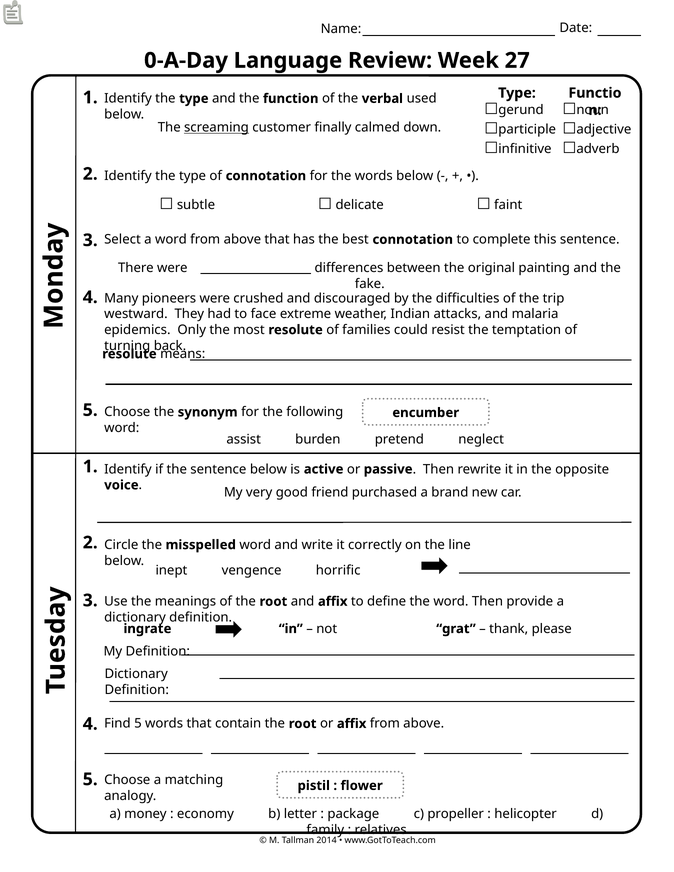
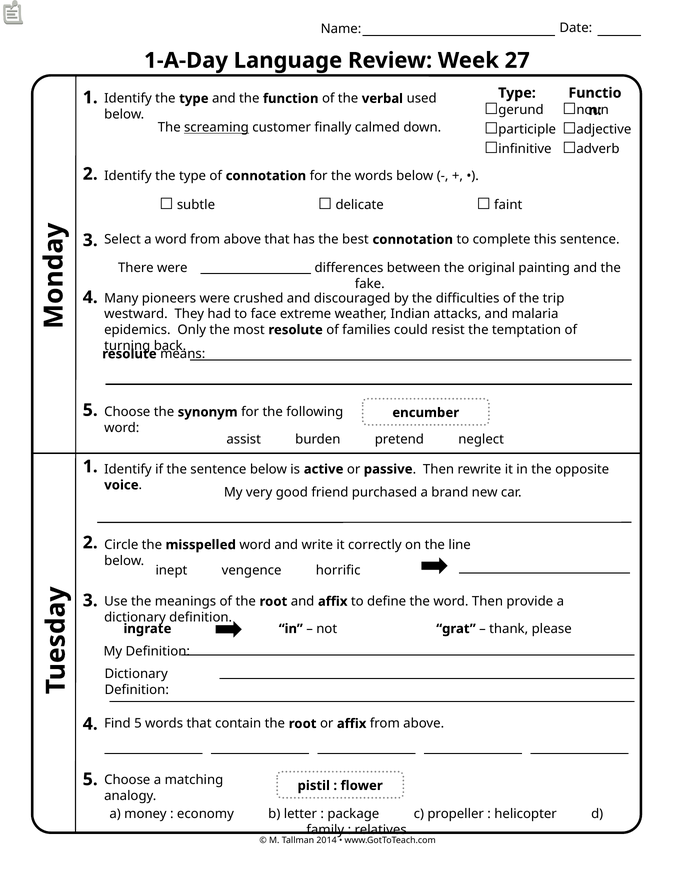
0-A-Day: 0-A-Day -> 1-A-Day (186, 61)
